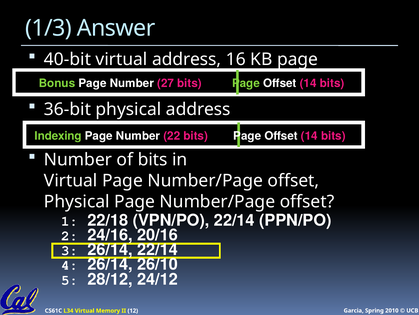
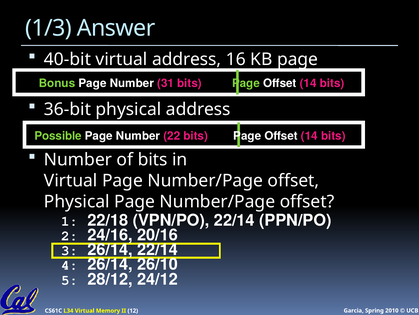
27: 27 -> 31 (166, 83)
Indexing: Indexing -> Possible (58, 136)
